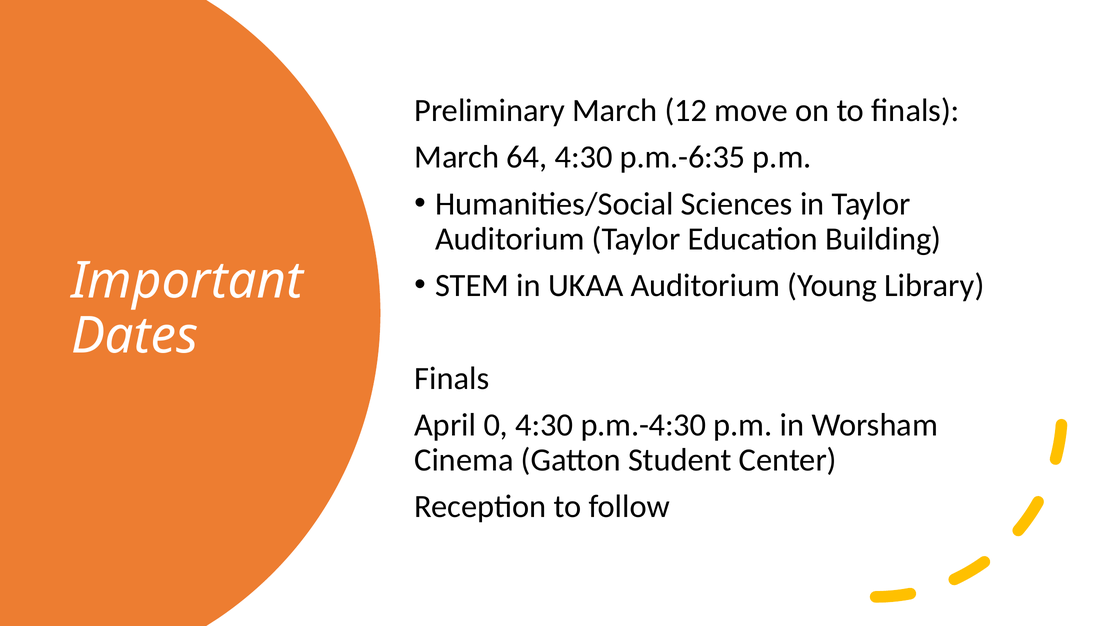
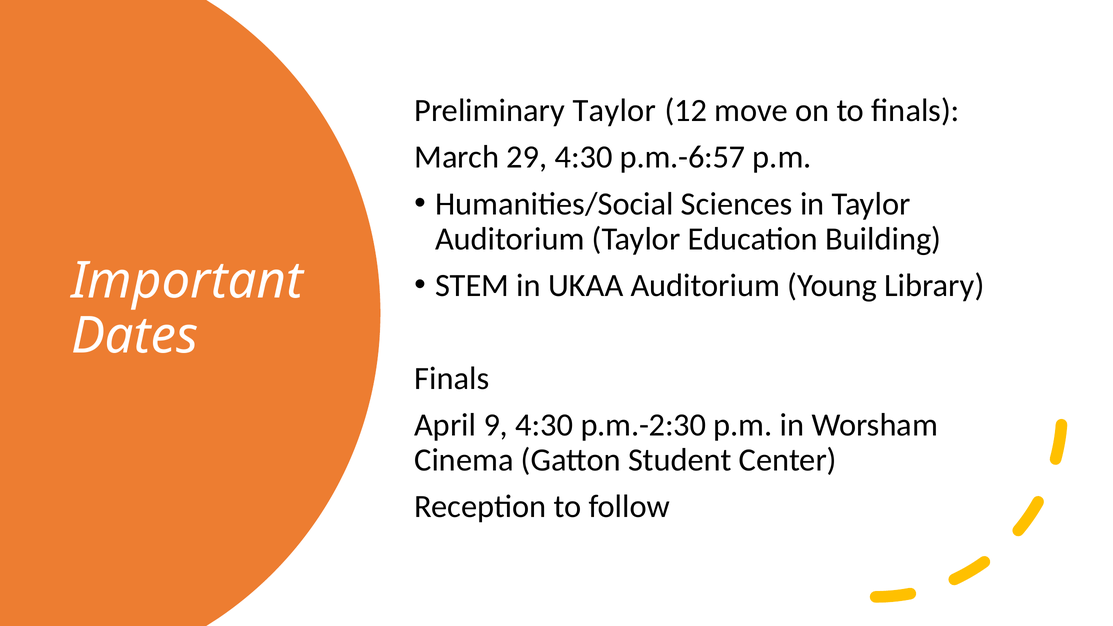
Preliminary March: March -> Taylor (614, 111)
64: 64 -> 29 (527, 157)
p.m.-6:35: p.m.-6:35 -> p.m.-6:57 (683, 157)
0: 0 -> 9 (496, 425)
p.m.-4:30: p.m.-4:30 -> p.m.-2:30 (643, 425)
